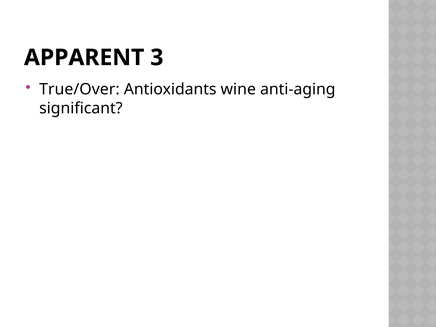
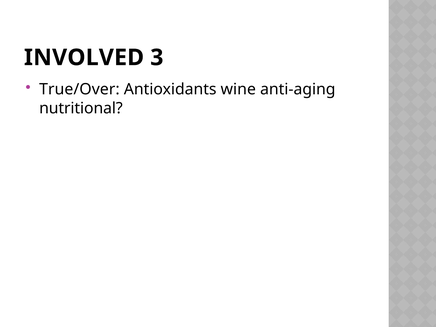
APPARENT: APPARENT -> INVOLVED (84, 58)
significant: significant -> nutritional (81, 108)
